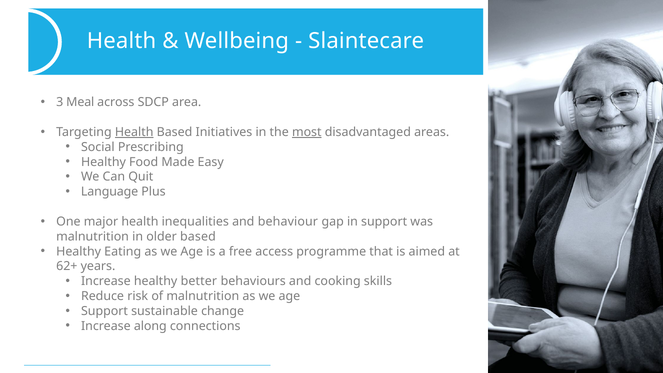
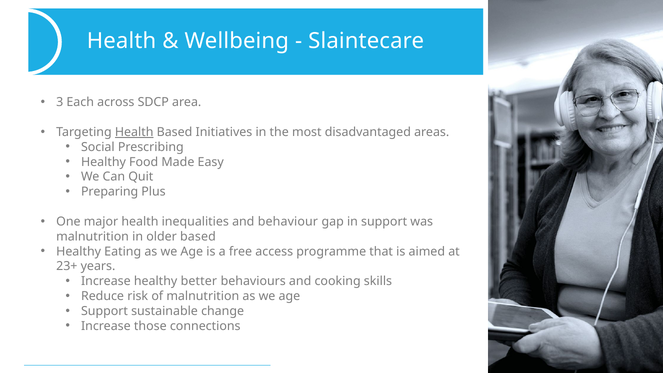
Meal: Meal -> Each (80, 102)
most underline: present -> none (307, 132)
Language: Language -> Preparing (110, 192)
62+: 62+ -> 23+ (67, 266)
along: along -> those (150, 326)
